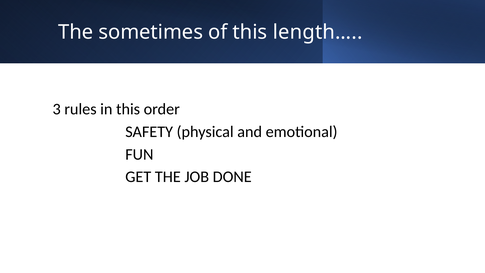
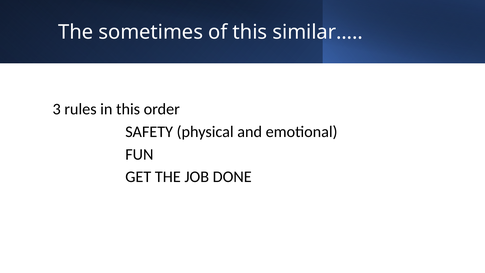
length…: length… -> similar… (318, 32)
